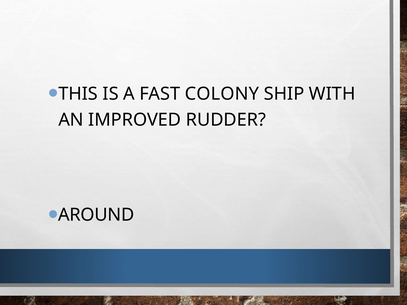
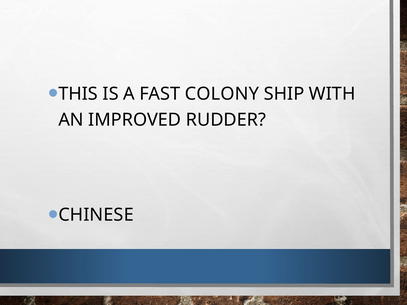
AROUND: AROUND -> CHINESE (96, 215)
